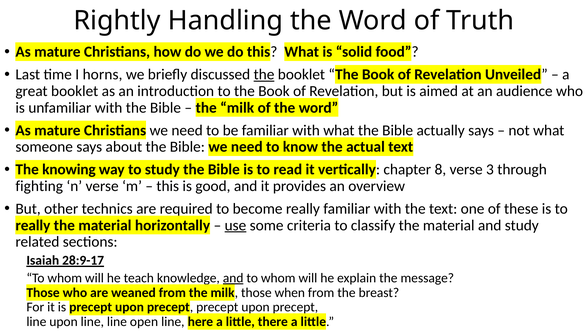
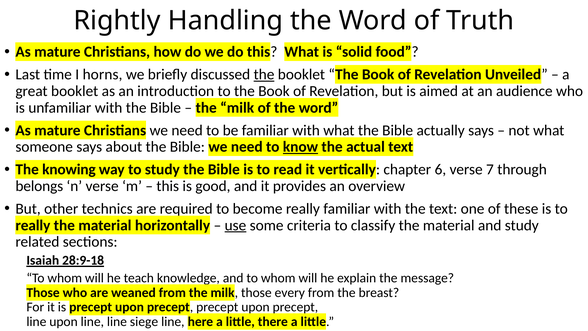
know underline: none -> present (300, 147)
8: 8 -> 6 (440, 169)
3: 3 -> 7 (490, 169)
fighting: fighting -> belongs (39, 186)
28:9-17: 28:9-17 -> 28:9-18 (83, 260)
and underline: present -> none (233, 278)
when: when -> every (290, 292)
open: open -> siege (144, 321)
